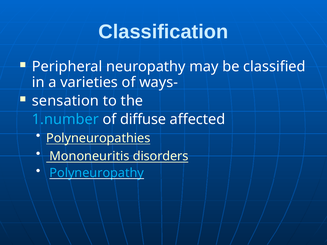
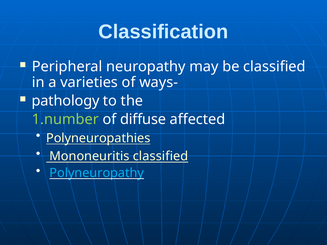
sensation: sensation -> pathology (66, 101)
1.number colour: light blue -> light green (65, 120)
Mononeuritis disorders: disorders -> classified (161, 156)
